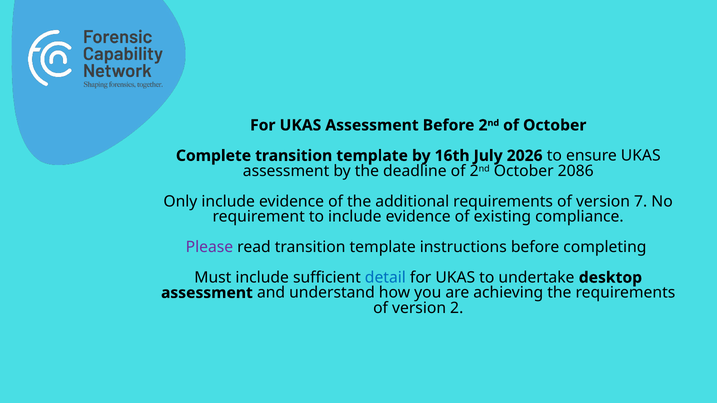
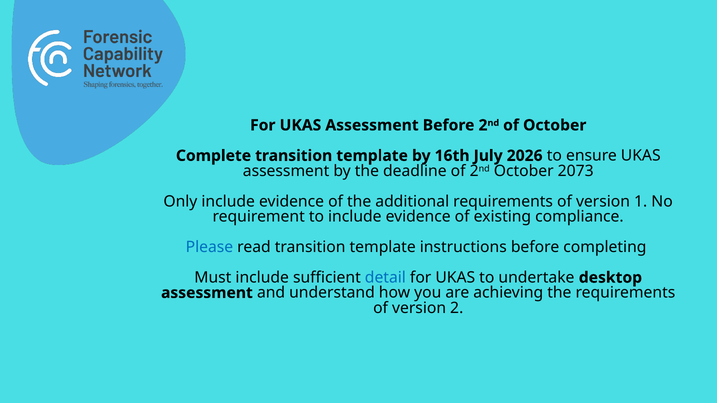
2086: 2086 -> 2073 (576, 171)
7: 7 -> 1 (641, 202)
Please colour: purple -> blue (209, 247)
